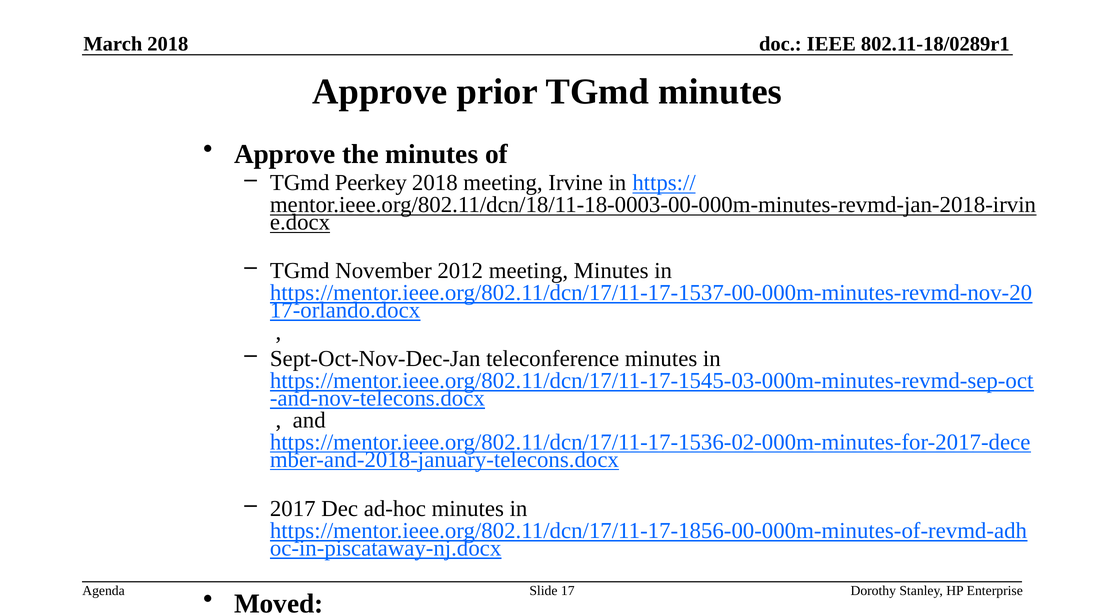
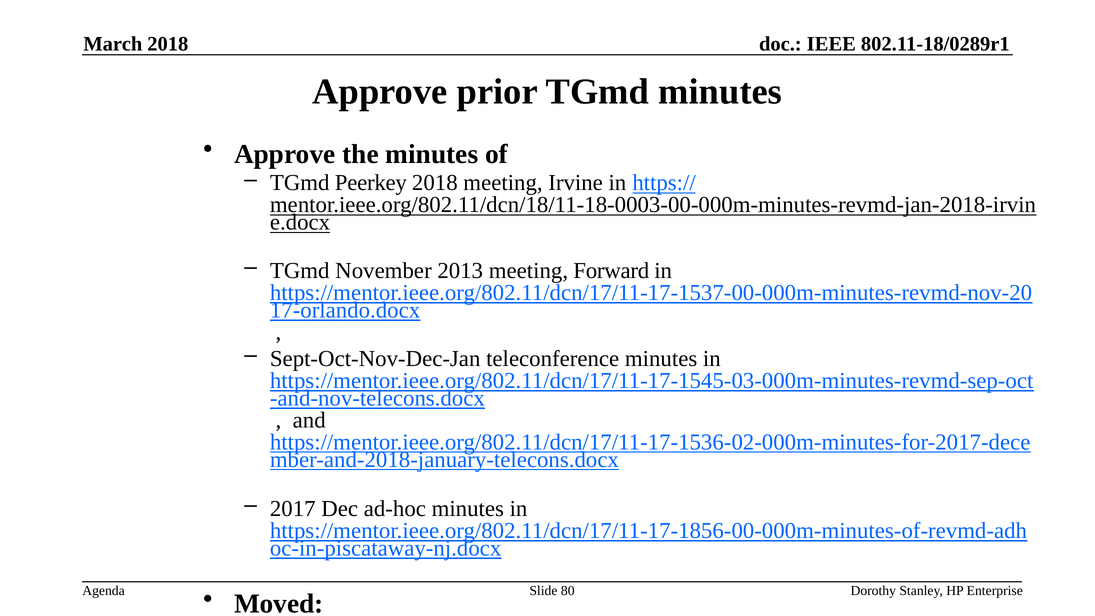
2012: 2012 -> 2013 (460, 271)
meeting Minutes: Minutes -> Forward (611, 271)
17: 17 -> 80 (568, 591)
